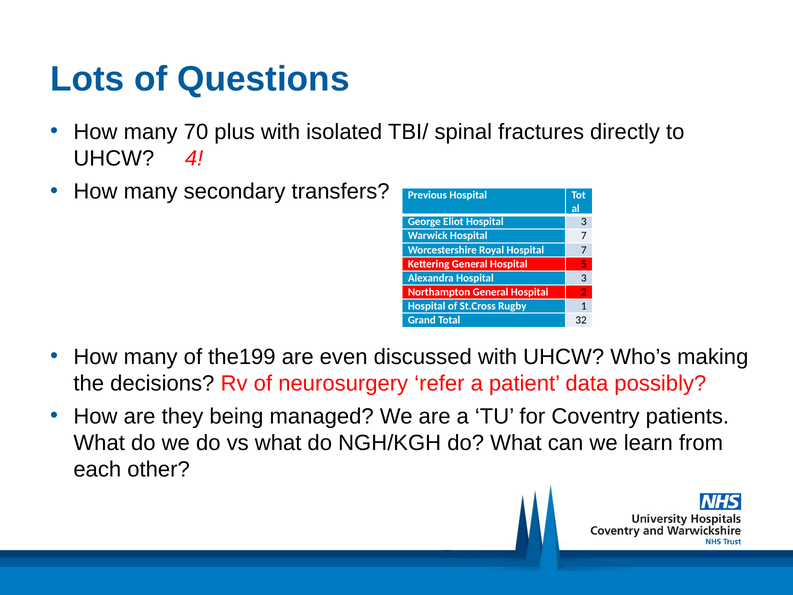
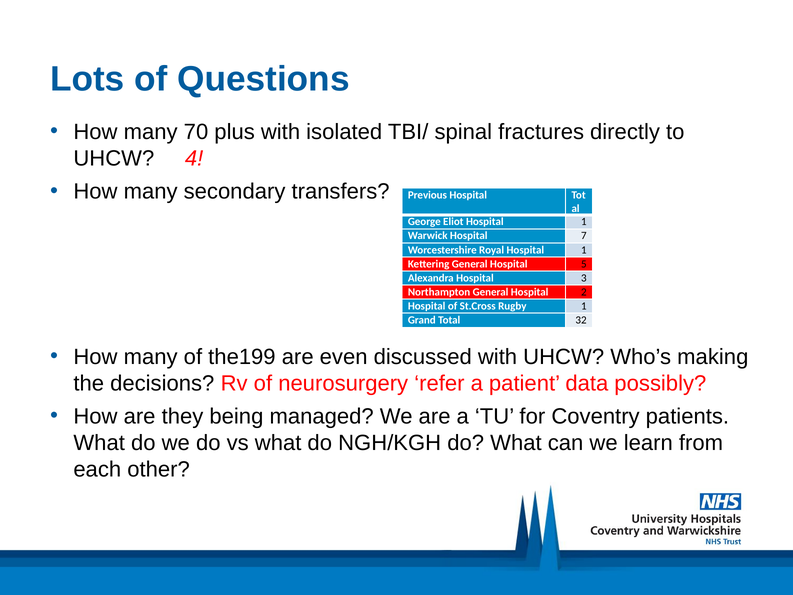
Eliot Hospital 3: 3 -> 1 (584, 222)
Royal Hospital 7: 7 -> 1 (584, 250)
